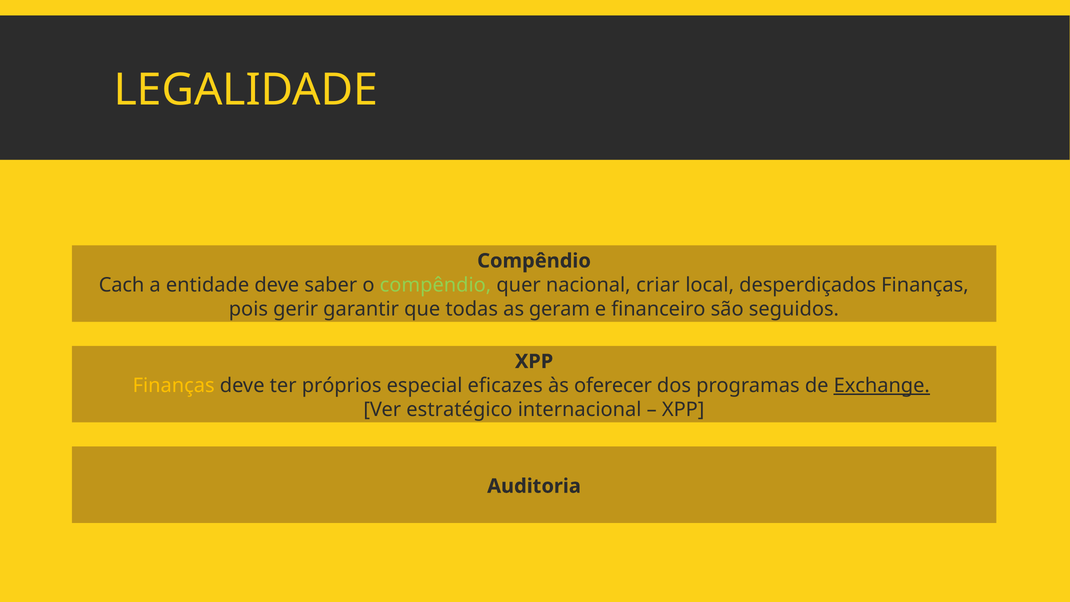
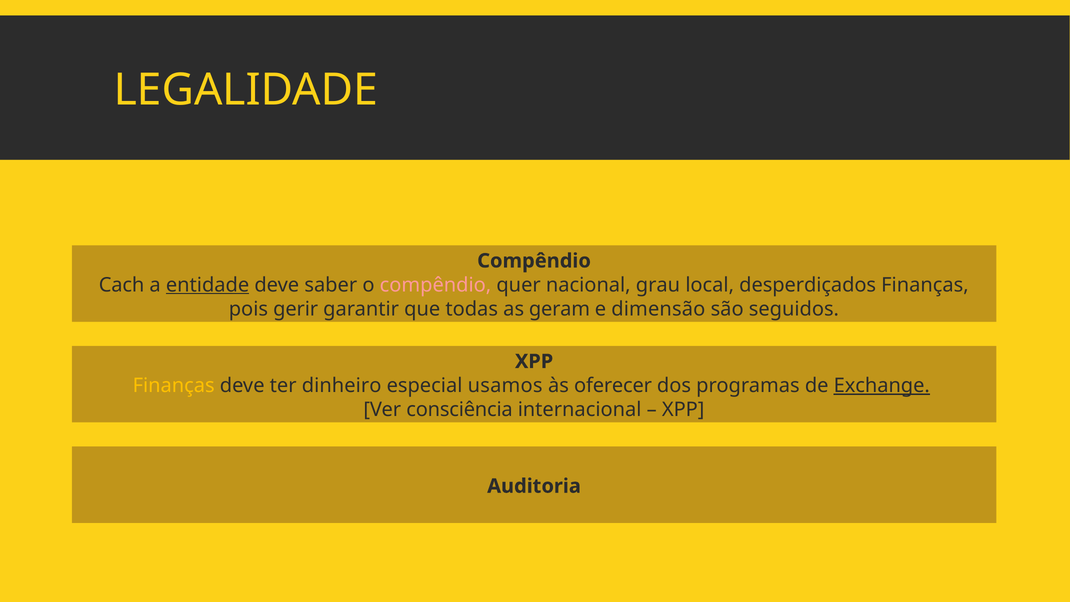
entidade underline: none -> present (208, 285)
compêndio colour: light green -> pink (435, 285)
criar: criar -> grau (658, 285)
financeiro: financeiro -> dimensão (658, 309)
próprios: próprios -> dinheiro (342, 385)
eficazes: eficazes -> usamos (505, 385)
estratégico: estratégico -> consciência (460, 410)
